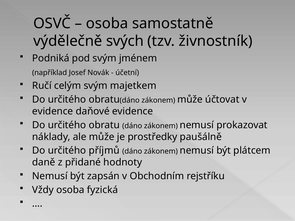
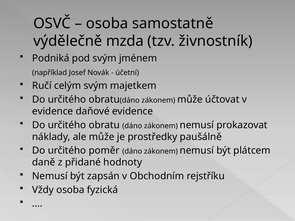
svých: svých -> mzda (125, 41)
příjmů: příjmů -> poměr (104, 151)
